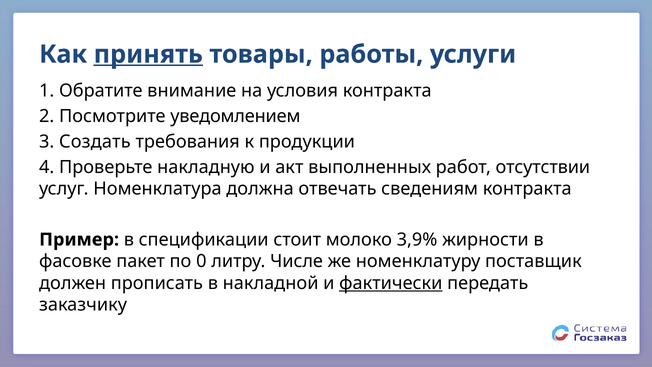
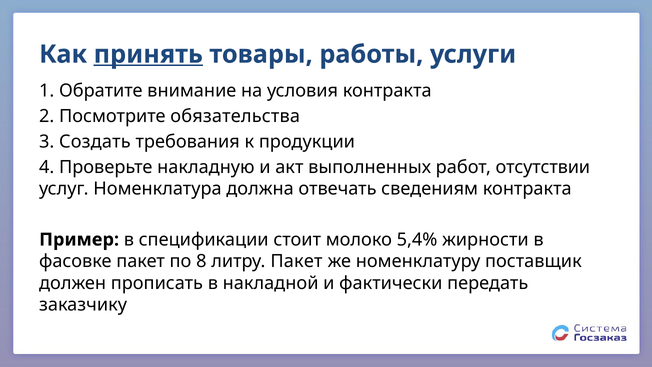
уведомлением: уведомлением -> обязательства (235, 116)
3,9%: 3,9% -> 5,4% (417, 239)
0: 0 -> 8 (201, 261)
литру Числе: Числе -> Пакет (296, 261)
фактически underline: present -> none (391, 283)
